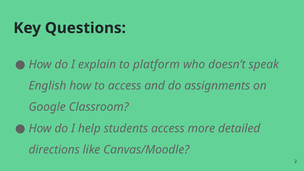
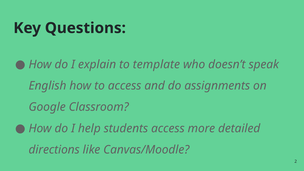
platform: platform -> template (156, 64)
